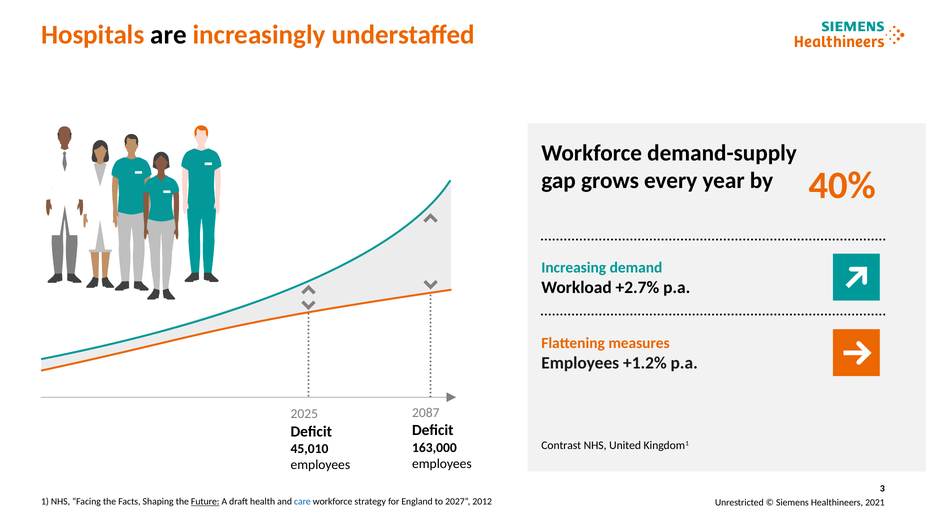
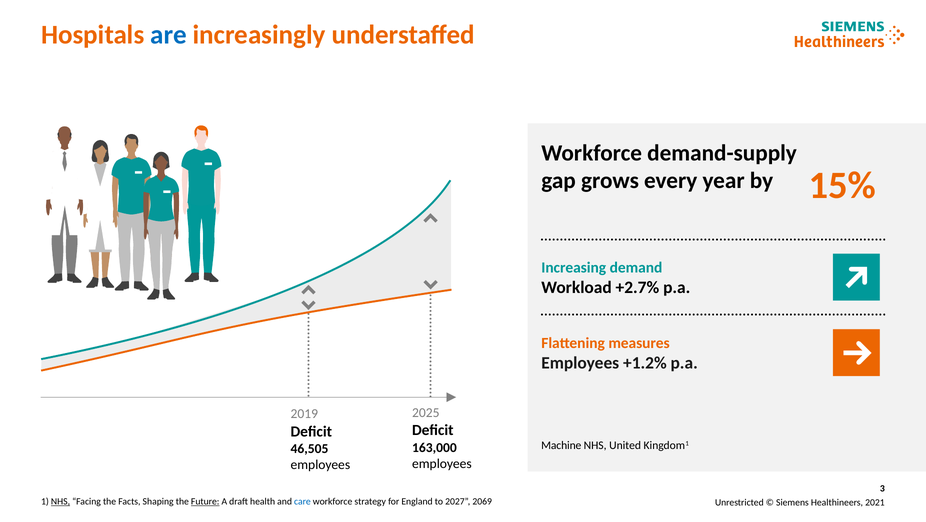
are colour: black -> blue (169, 35)
40%: 40% -> 15% (842, 186)
2087: 2087 -> 2025 (426, 413)
2025: 2025 -> 2019 (304, 414)
Contrast: Contrast -> Machine (561, 445)
45,010: 45,010 -> 46,505 (309, 449)
NHS underline: none -> present (60, 501)
2012: 2012 -> 2069 (482, 501)
